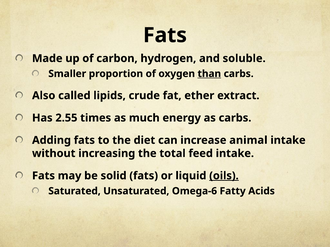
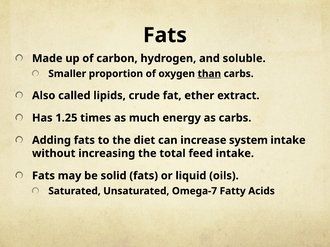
2.55: 2.55 -> 1.25 (66, 118)
animal: animal -> system (248, 140)
oils underline: present -> none (224, 176)
Omega-6: Omega-6 -> Omega-7 (194, 191)
